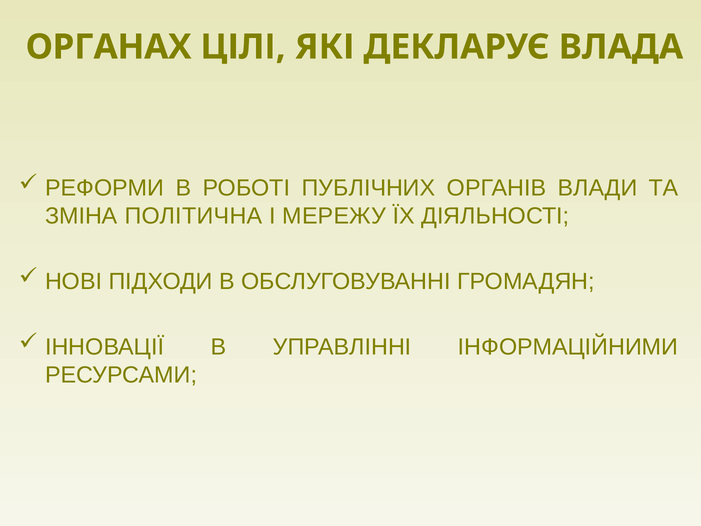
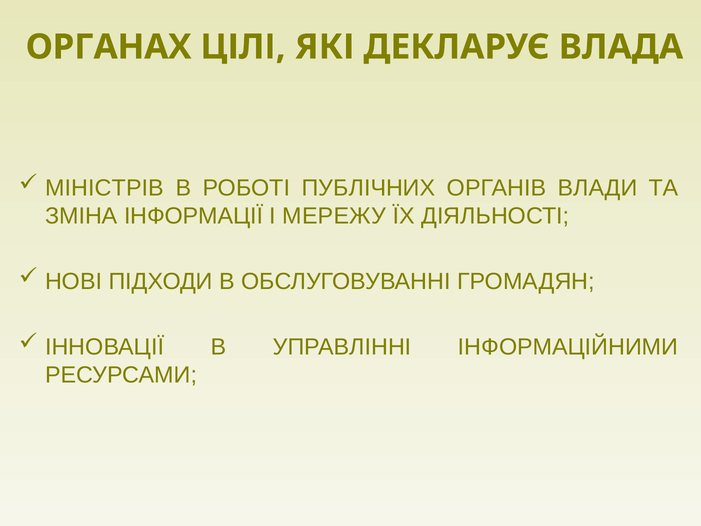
РЕФОРМИ: РЕФОРМИ -> МІНІСТРІВ (105, 188)
ПОЛІТИЧНА: ПОЛІТИЧНА -> ІНФОРМАЦІЇ (194, 216)
